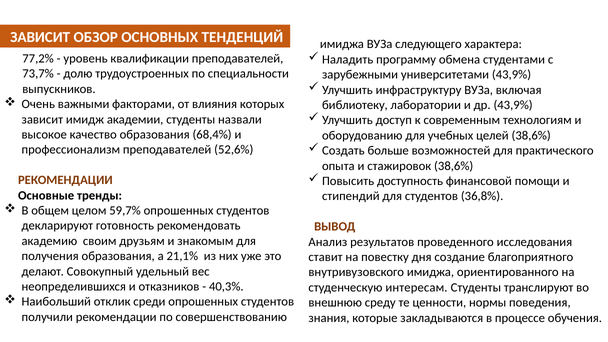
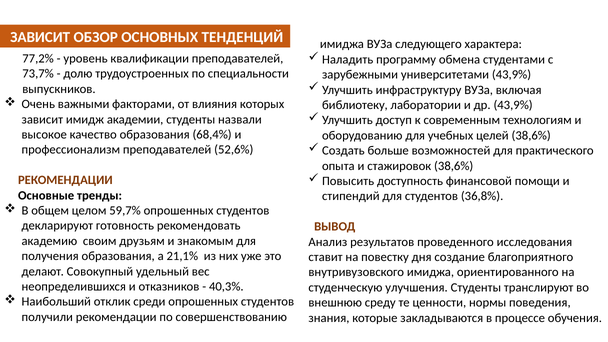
интересам: интересам -> улучшения (417, 287)
